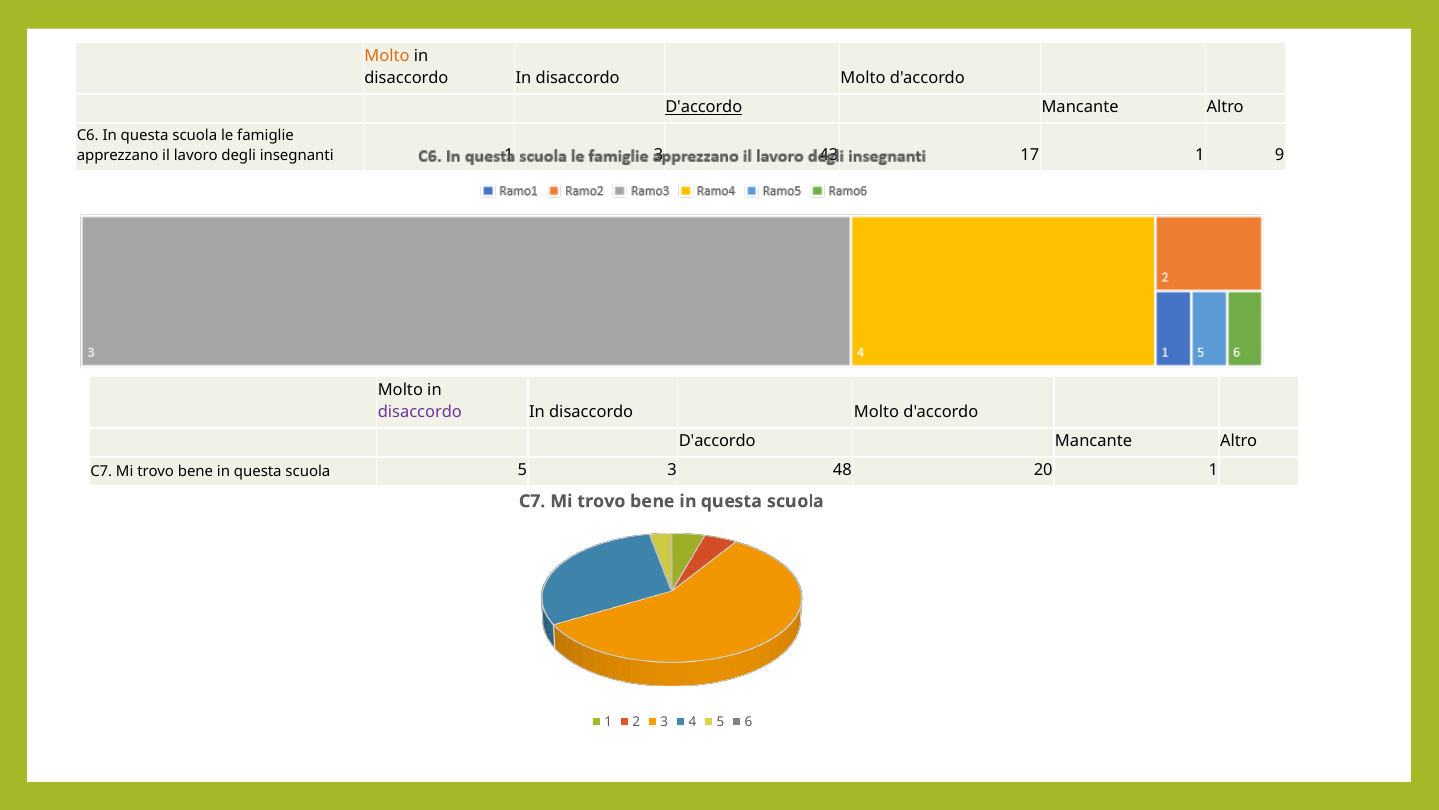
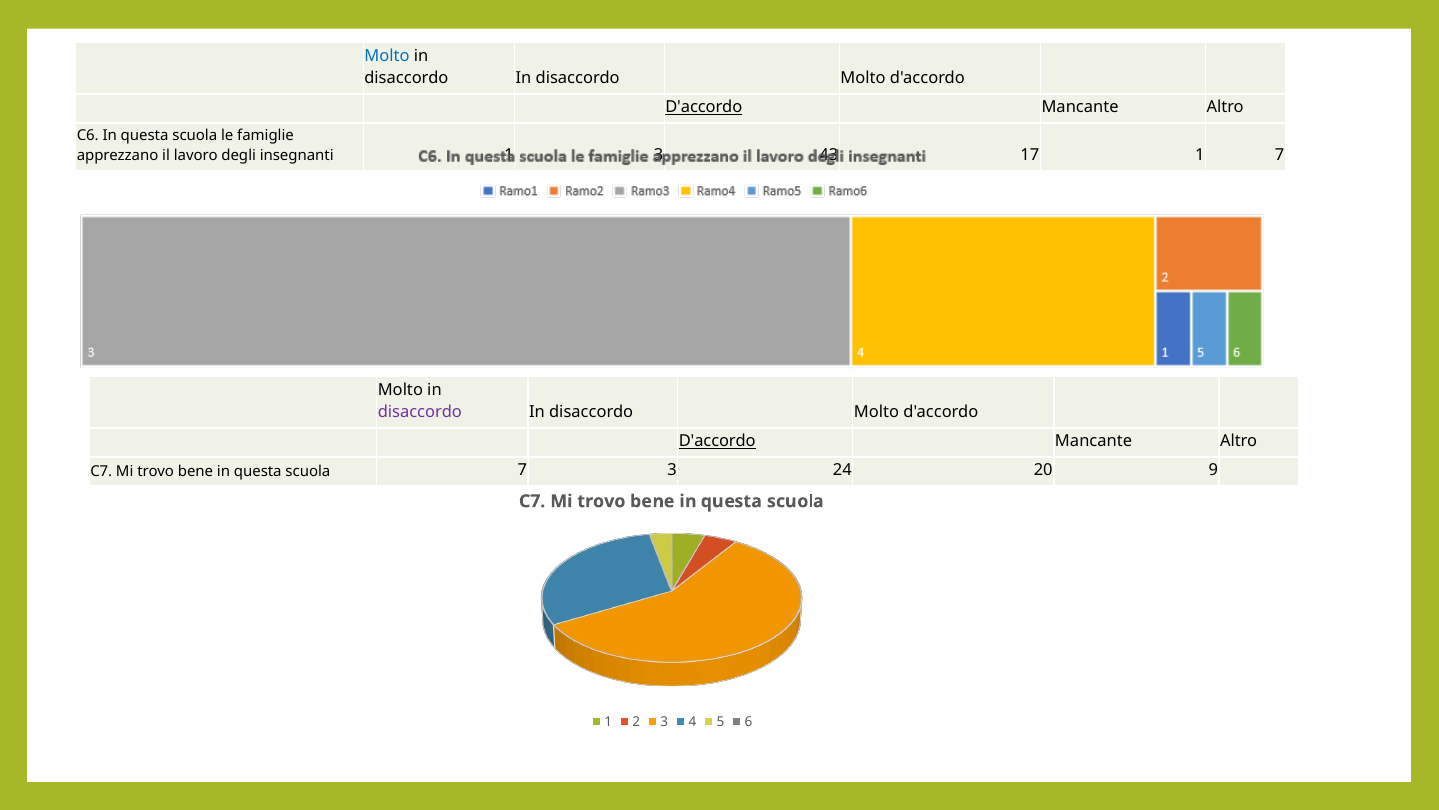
Molto colour: orange -> blue (387, 56)
9: 9 -> 7 (1279, 155)
D'accordo underline: none -> present (717, 441)
scuola 5: 5 -> 7 (522, 470)
48: 48 -> 24 (842, 470)
20 1: 1 -> 9 (1213, 470)
